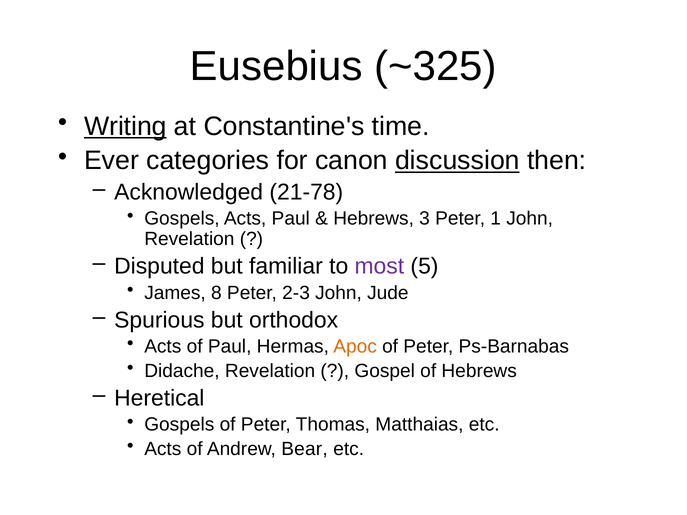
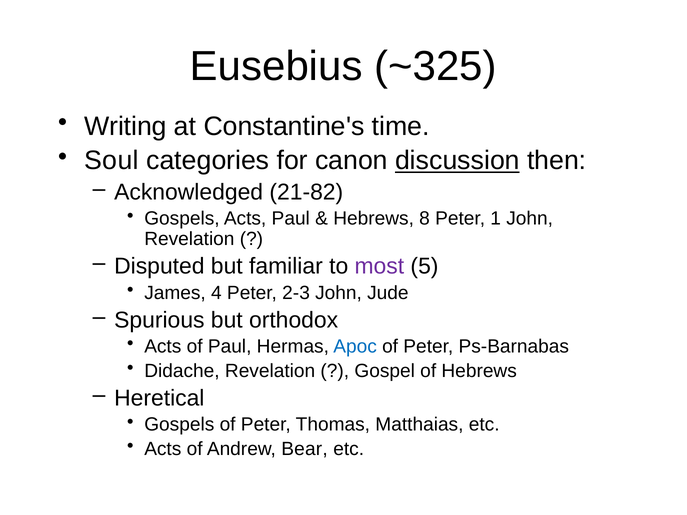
Writing underline: present -> none (125, 126)
Ever: Ever -> Soul (111, 161)
21-78: 21-78 -> 21-82 (306, 192)
3: 3 -> 8 (424, 219)
8: 8 -> 4 (216, 293)
Apoc colour: orange -> blue (355, 347)
